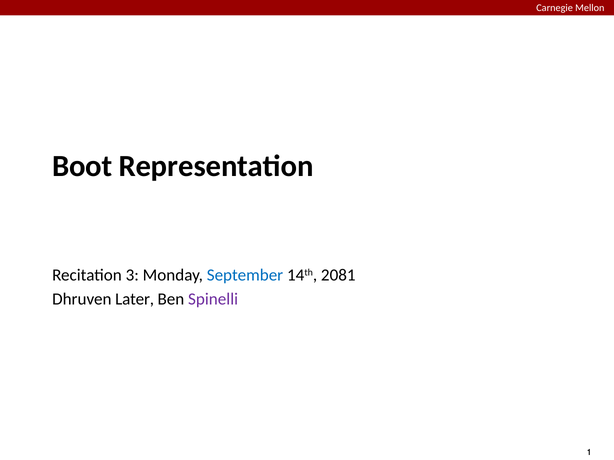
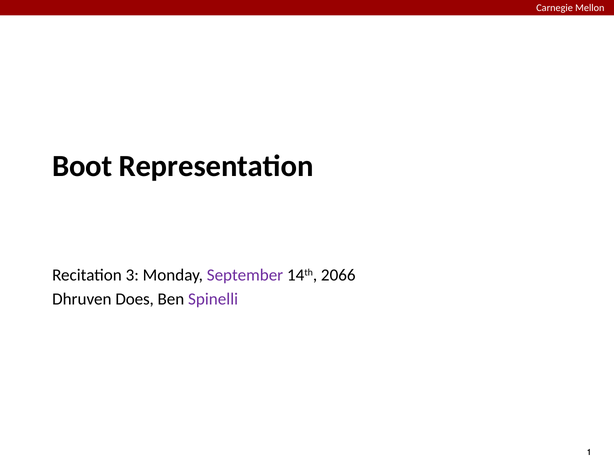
September colour: blue -> purple (245, 275)
2081: 2081 -> 2066 (338, 275)
Later: Later -> Does (135, 299)
